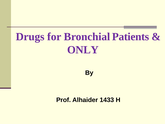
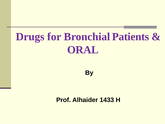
ONLY: ONLY -> ORAL (83, 50)
